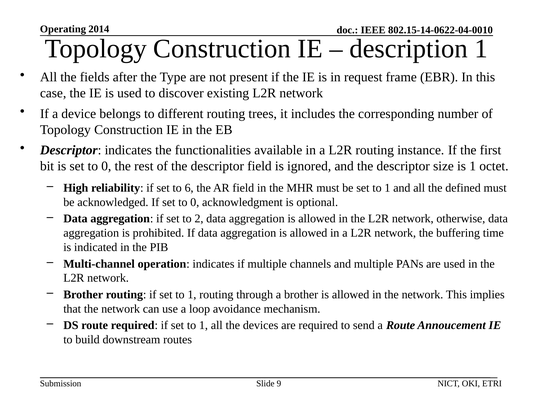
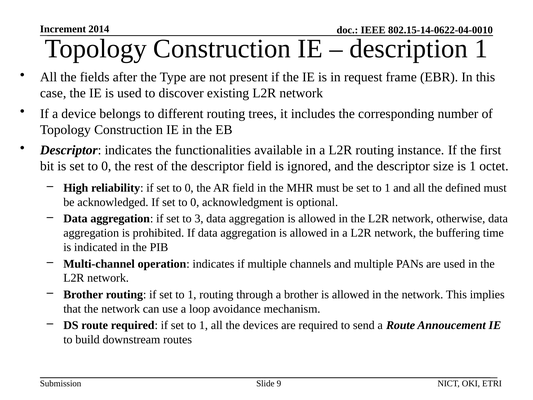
Operating: Operating -> Increment (63, 29)
6: 6 -> 0 (189, 188)
2: 2 -> 3 (199, 219)
